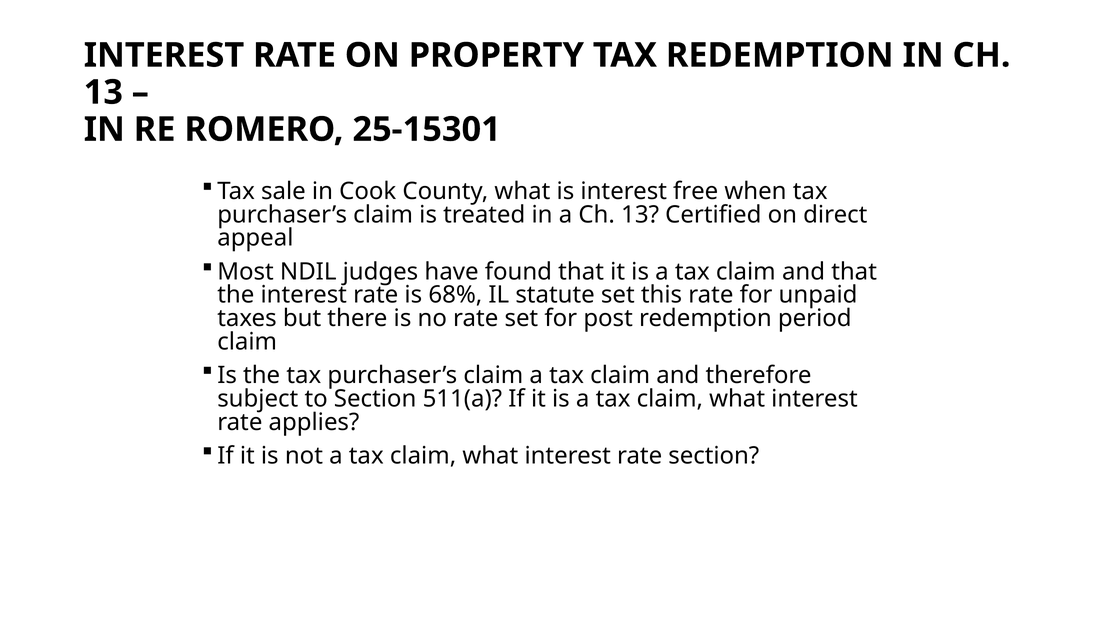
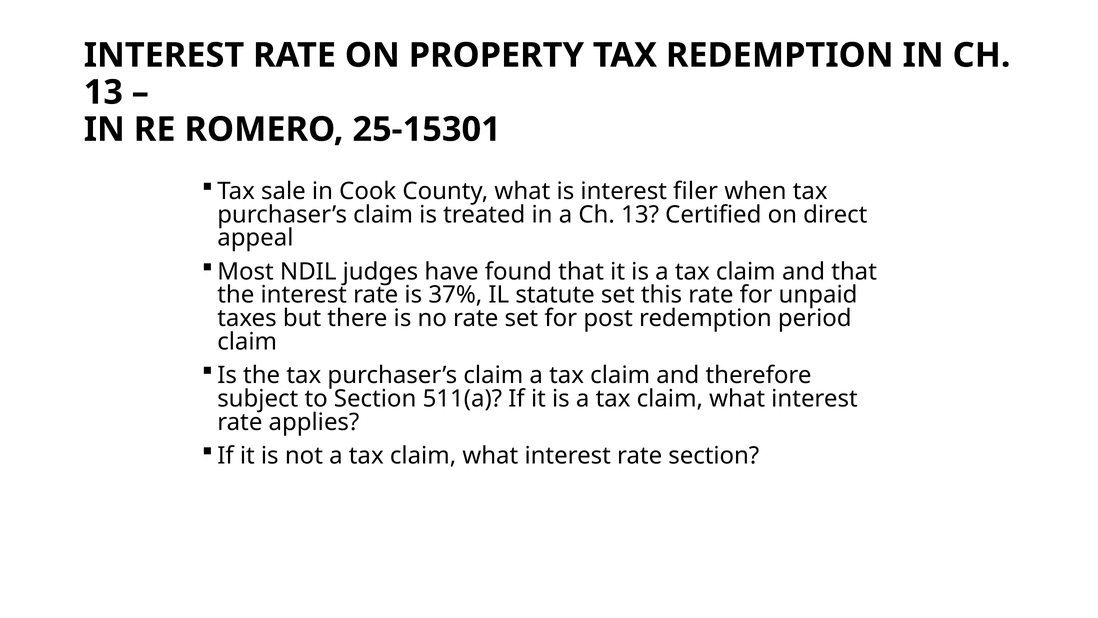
free: free -> filer (696, 191)
68%: 68% -> 37% (455, 295)
